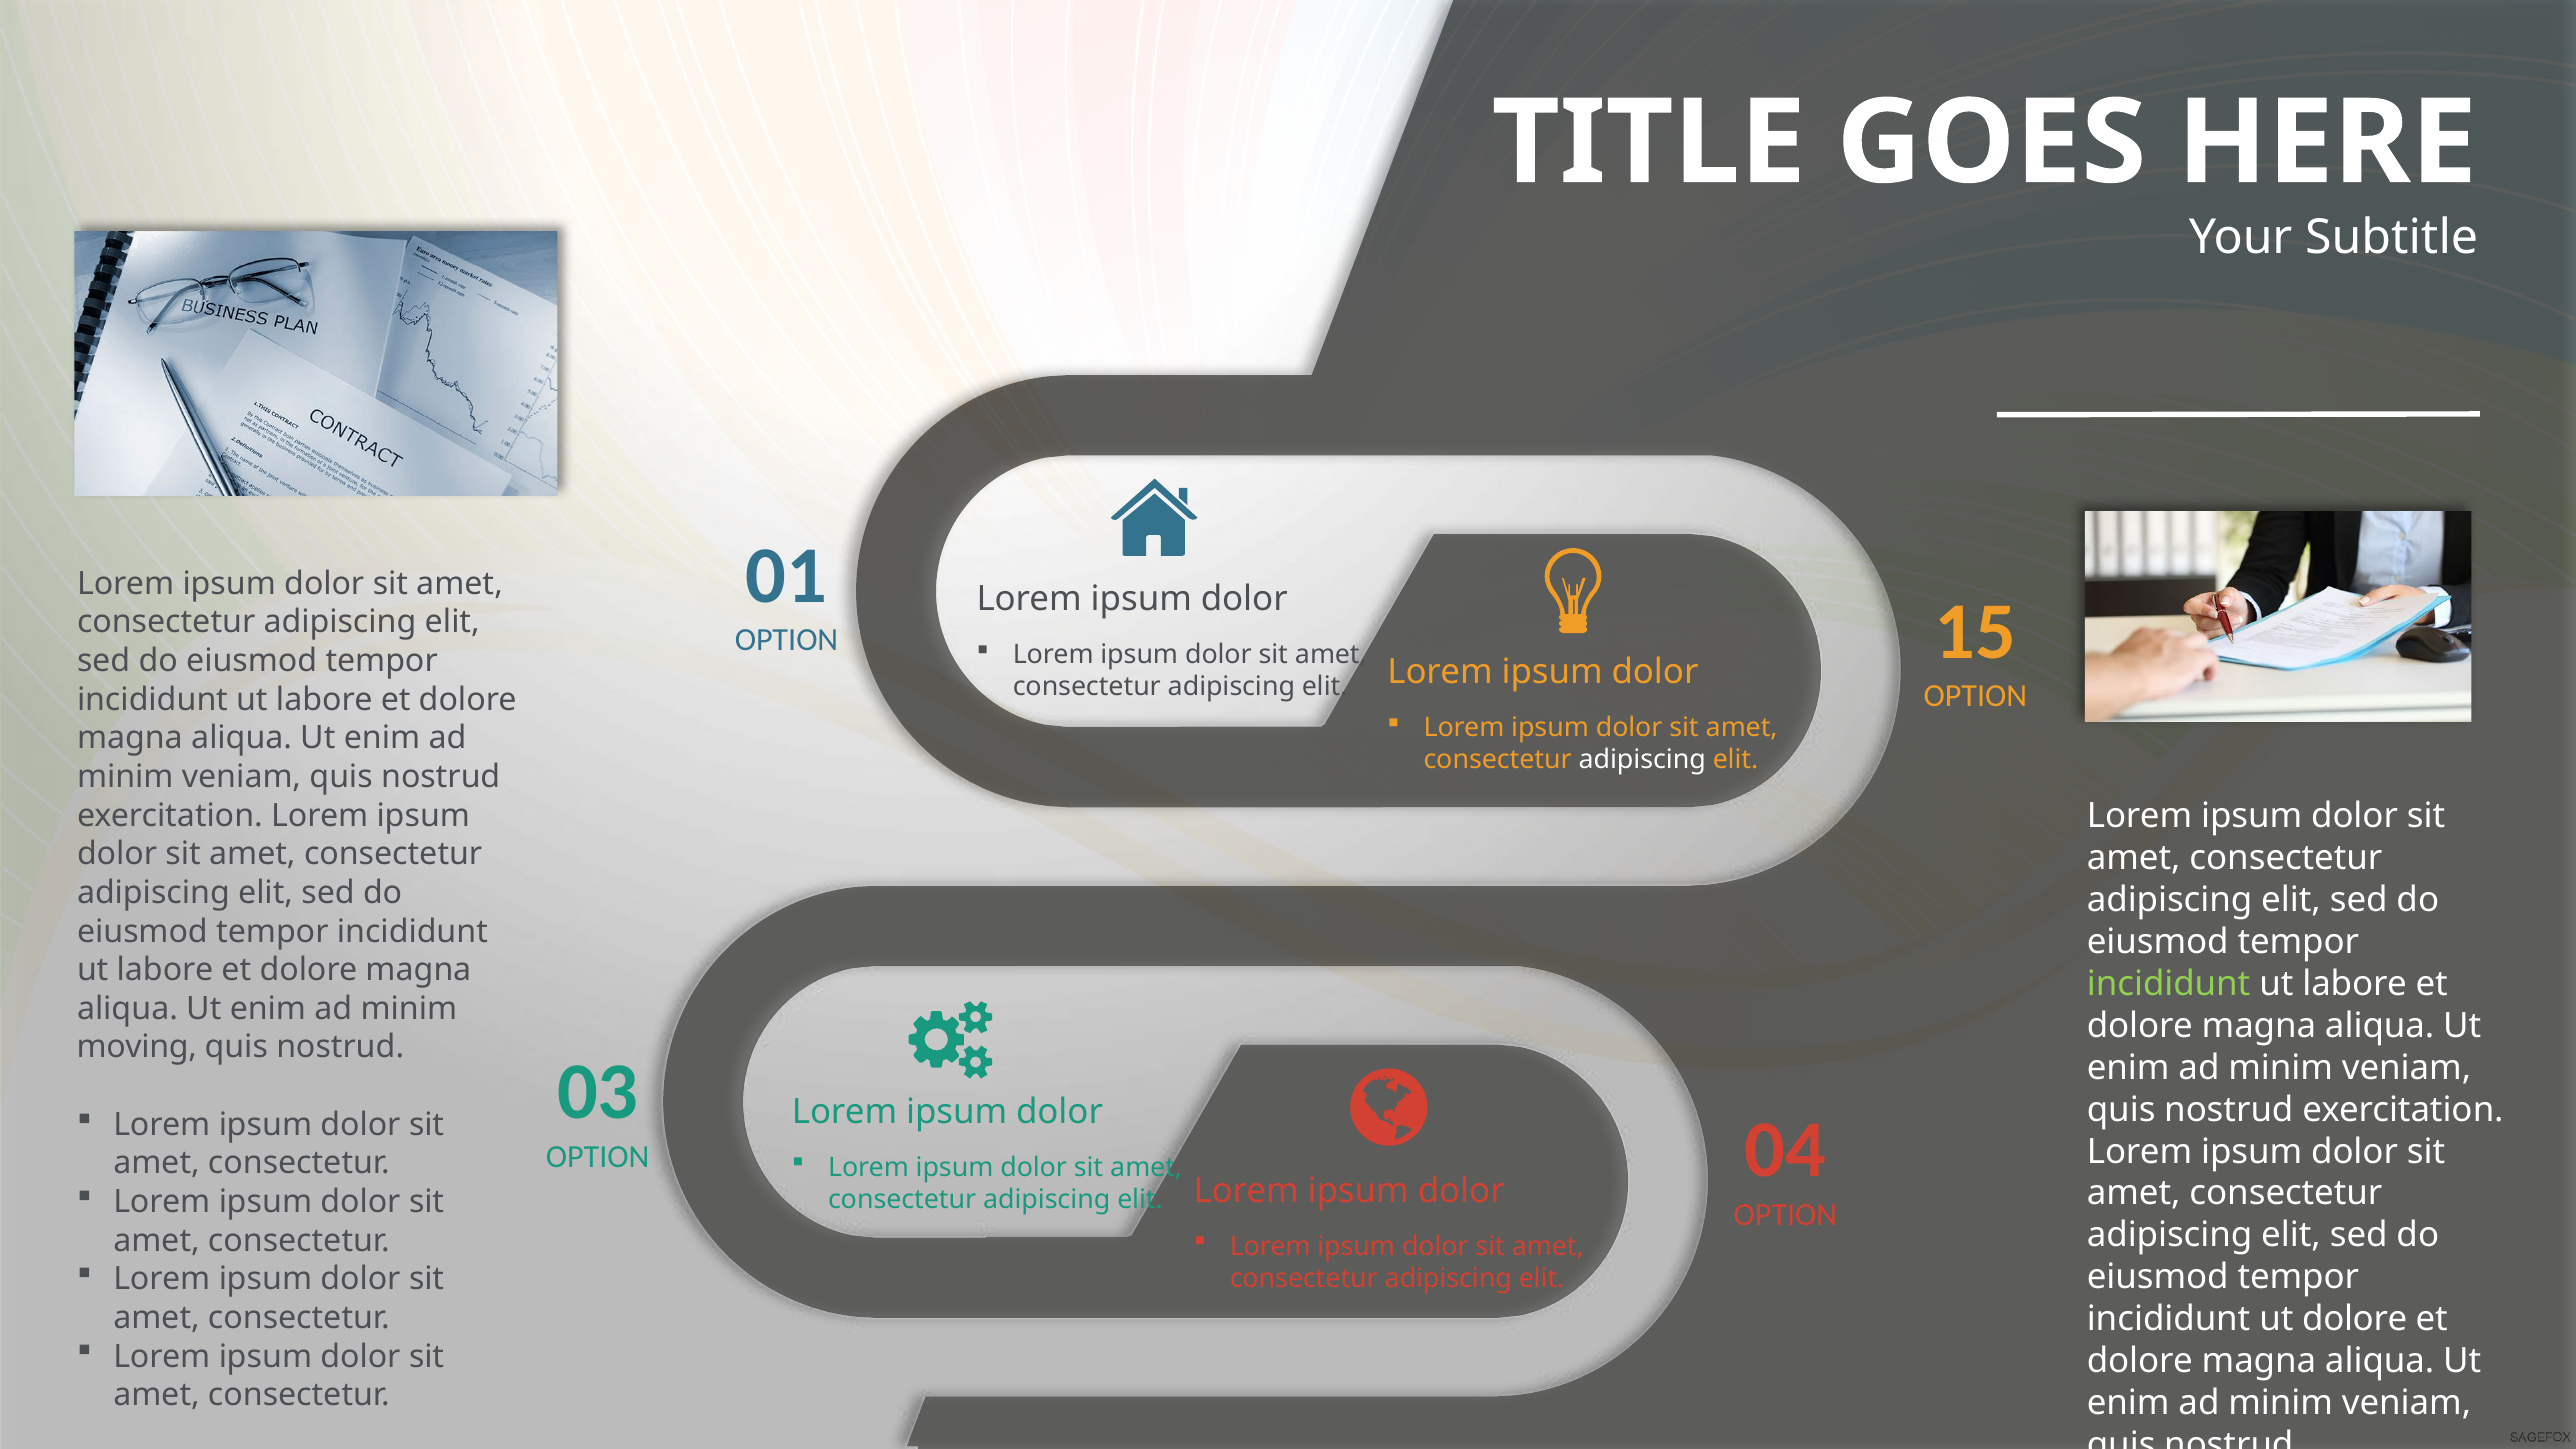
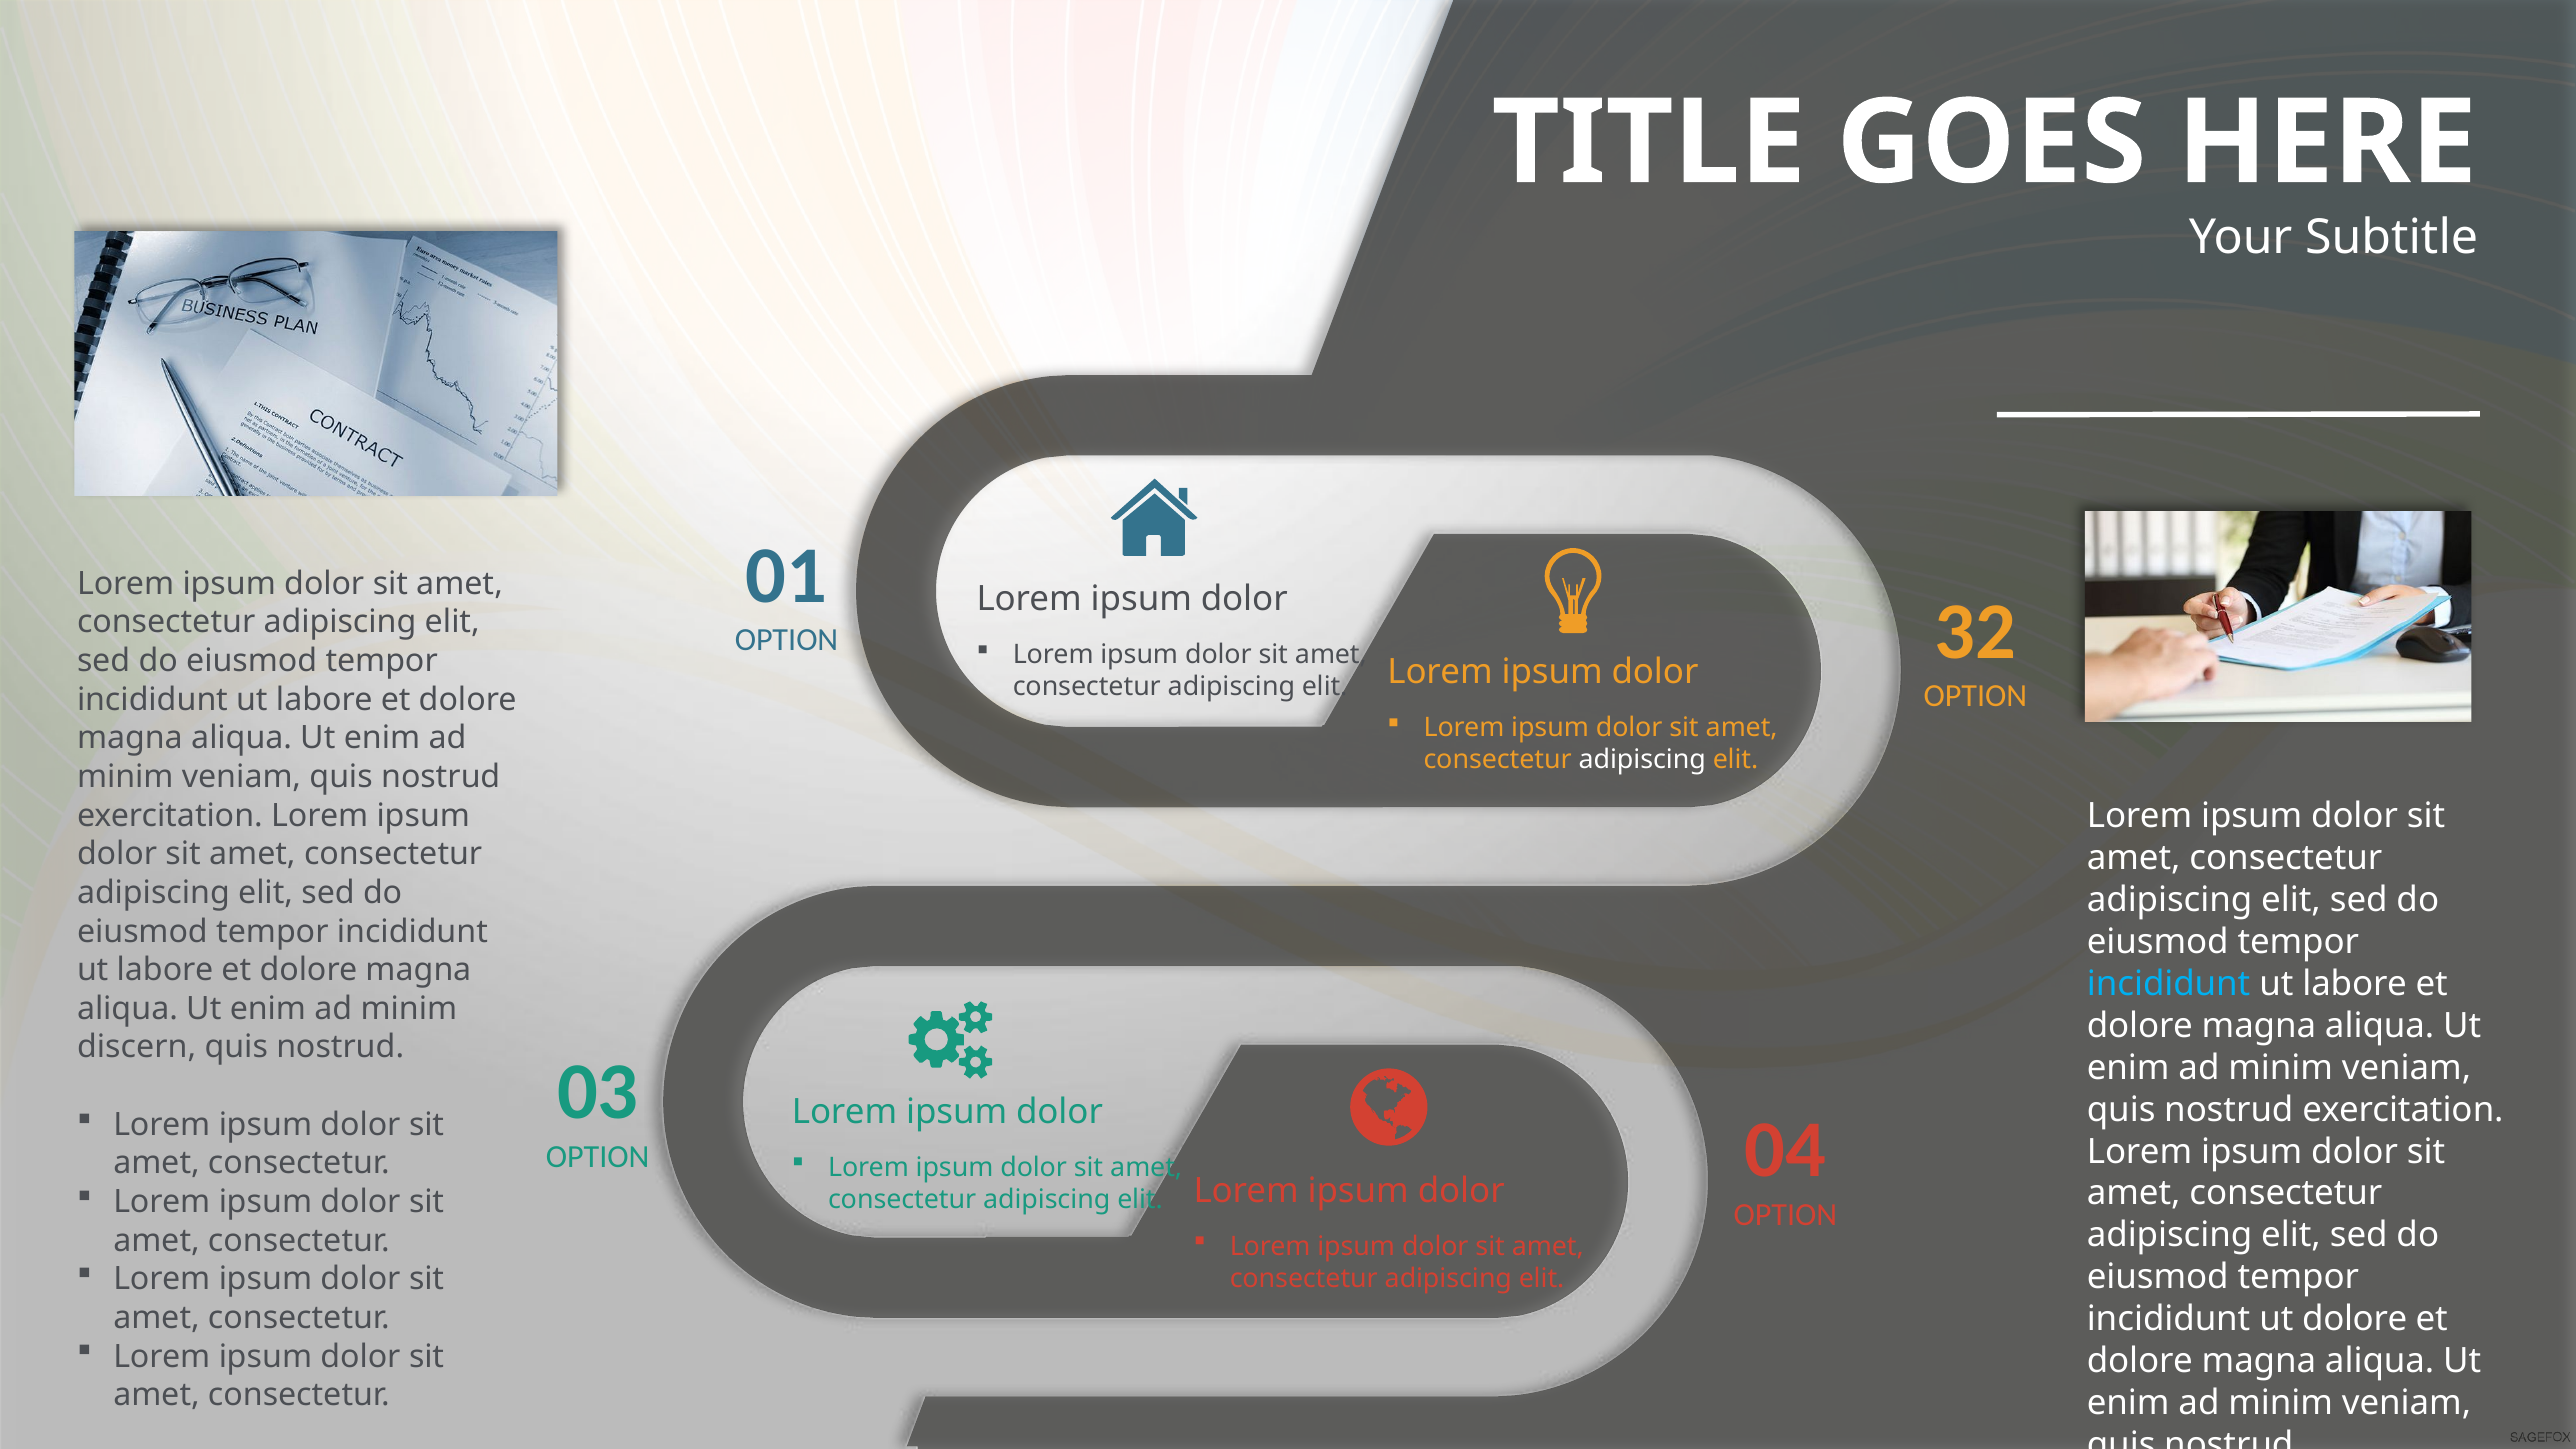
15: 15 -> 32 (1975, 632)
incididunt colour: light green -> light blue (2169, 984)
moving: moving -> discern (137, 1047)
